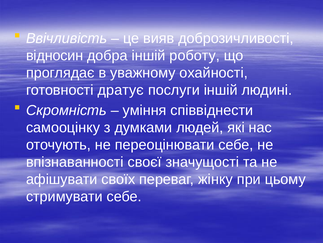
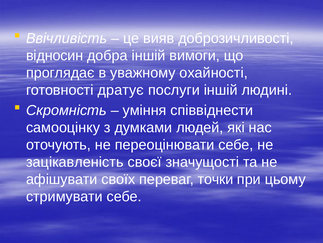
роботу: роботу -> вимоги (195, 55)
впізнаванності: впізнаванності -> зацікавленість (75, 162)
жінку: жінку -> точки (216, 179)
